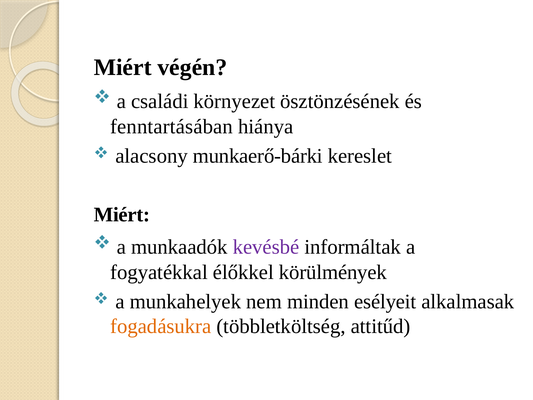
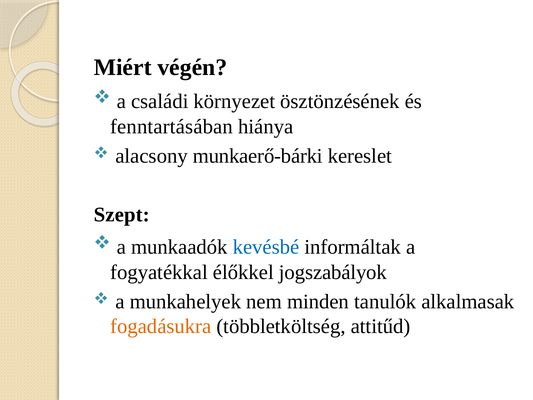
Miért: Miért -> Szept (122, 214)
kevésbé colour: purple -> blue (266, 247)
körülmények: körülmények -> jogszabályok (333, 272)
esélyeit: esélyeit -> tanulók (385, 301)
